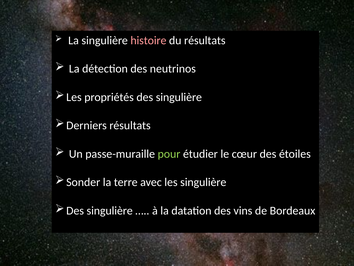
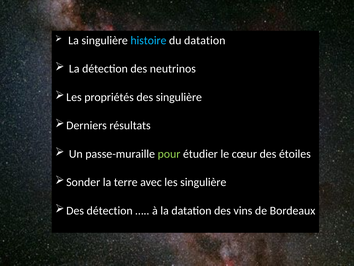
histoire colour: pink -> light blue (148, 40)
du résultats: résultats -> datation (205, 40)
singulière: singulière -> détection (110, 210)
